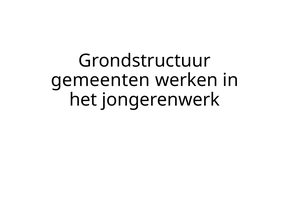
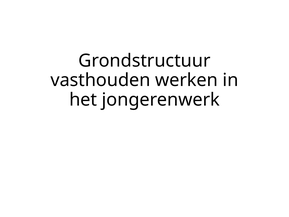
gemeenten: gemeenten -> vasthouden (100, 80)
